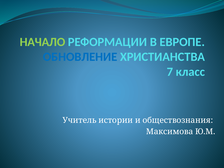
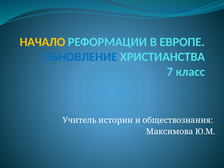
НАЧАЛО colour: light green -> yellow (42, 42)
